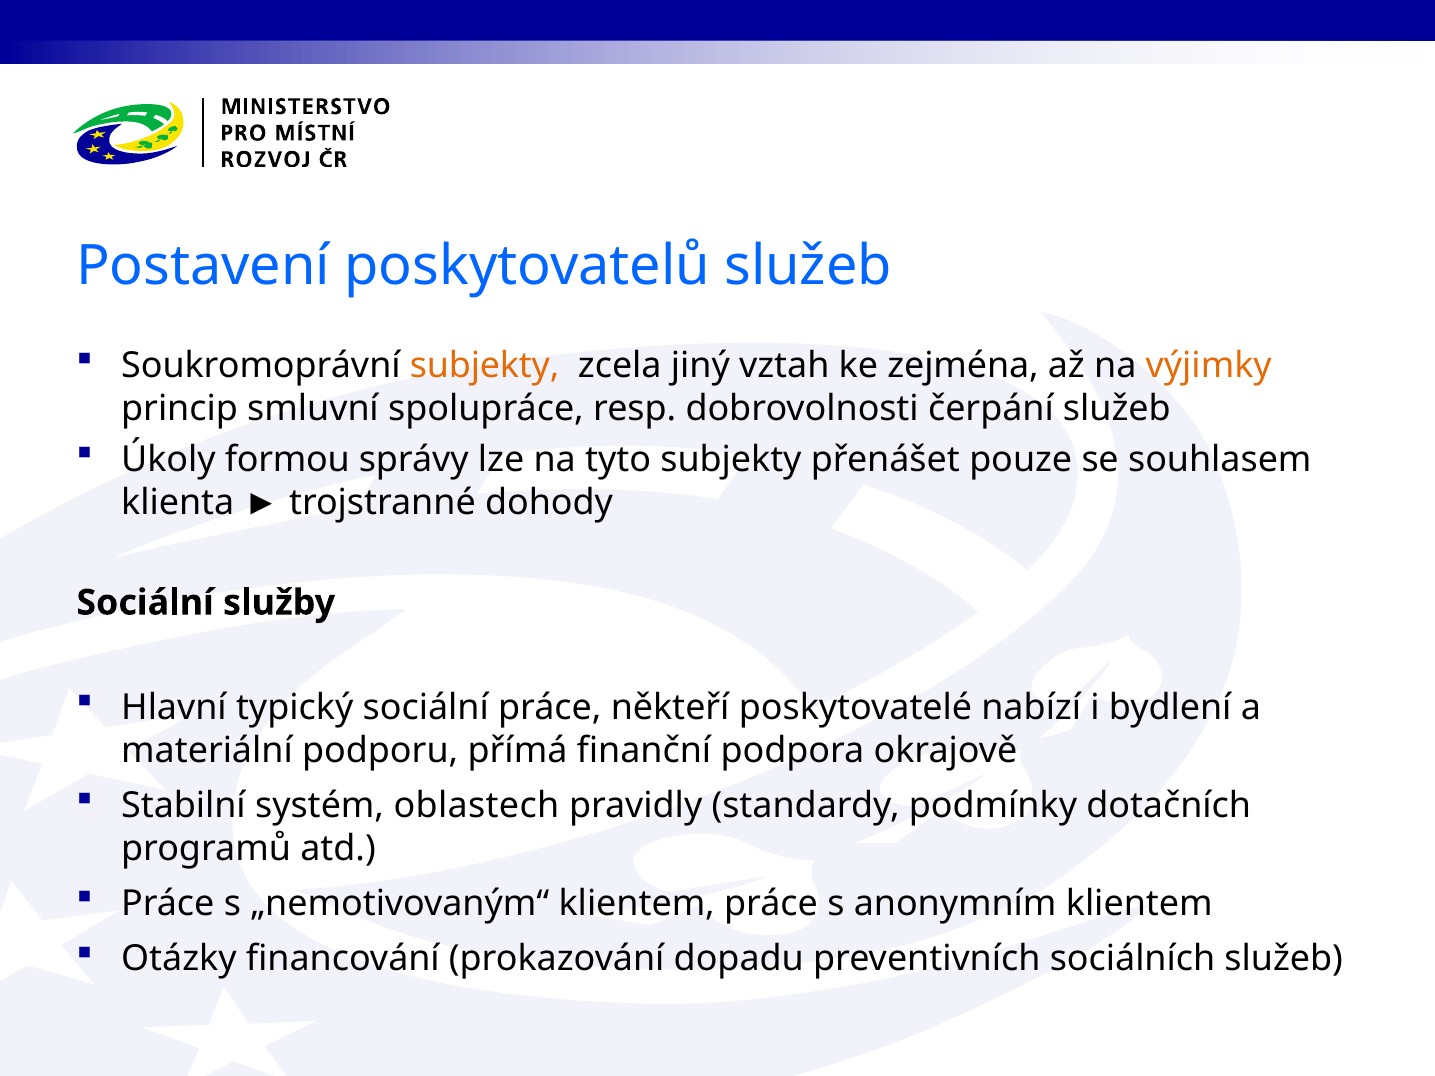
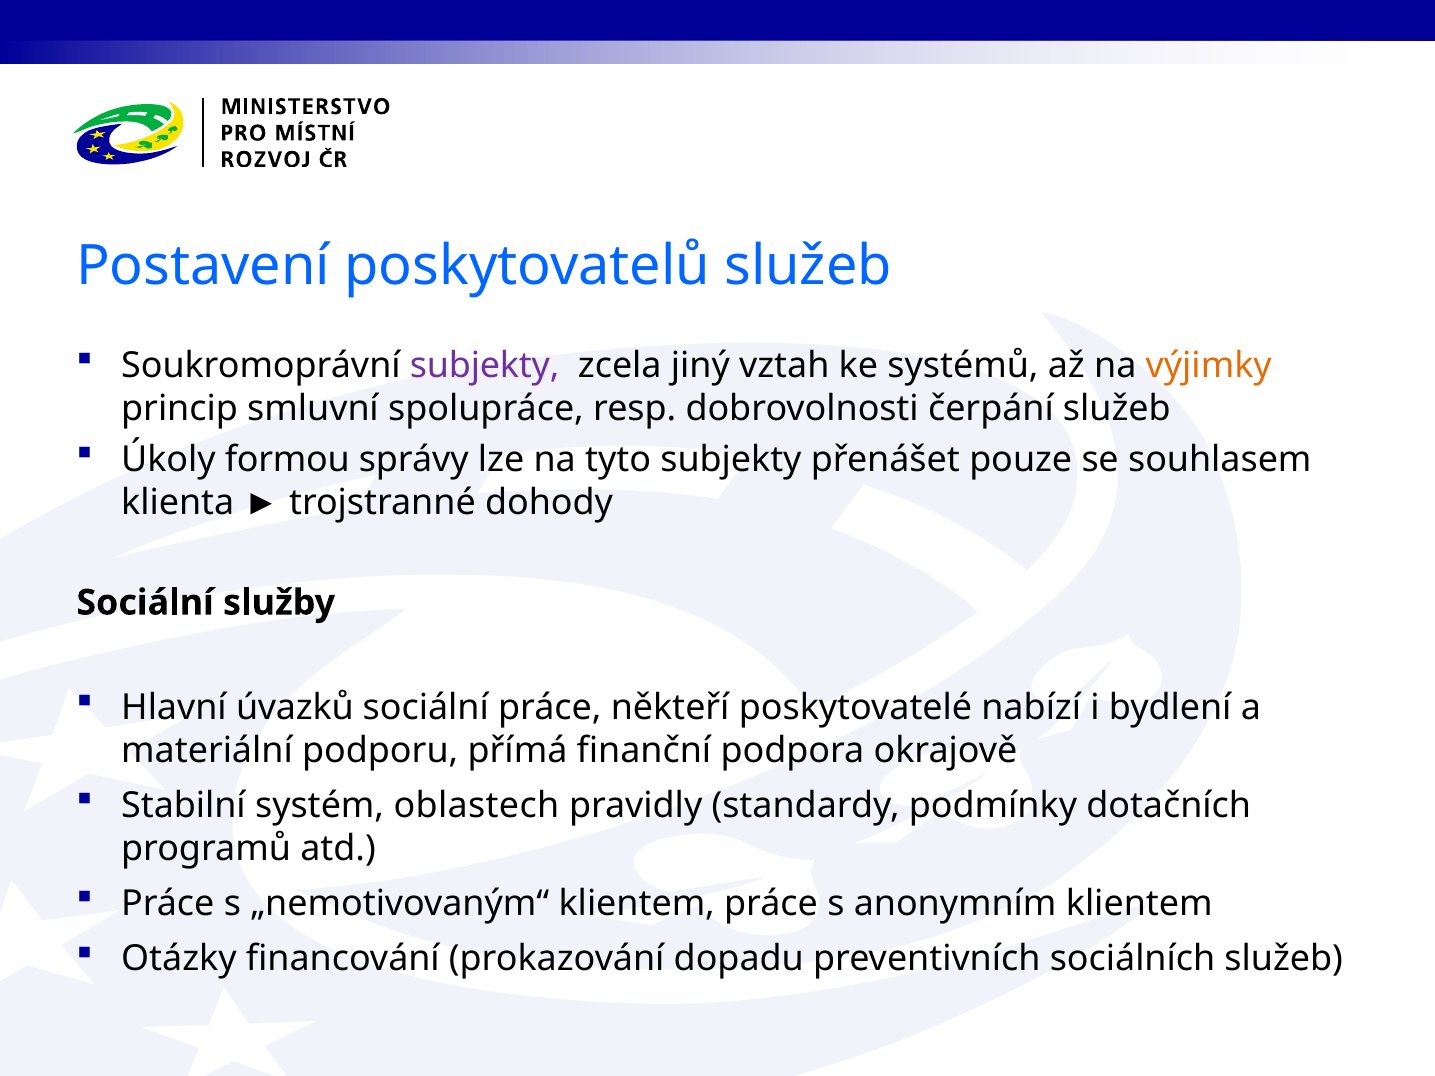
subjekty colour: orange -> purple (485, 366)
zejména: zejména -> systémů (963, 366)
typický: typický -> úvazků (295, 708)
